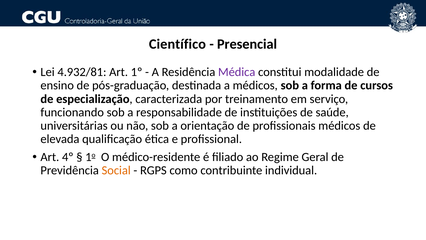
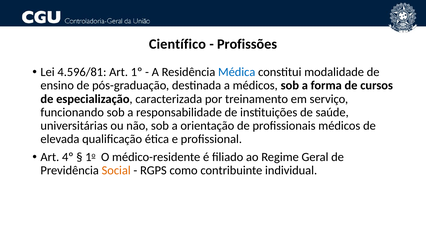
Presencial: Presencial -> Profissões (247, 44)
4.932/81: 4.932/81 -> 4.596/81 (82, 72)
Médica colour: purple -> blue (237, 72)
